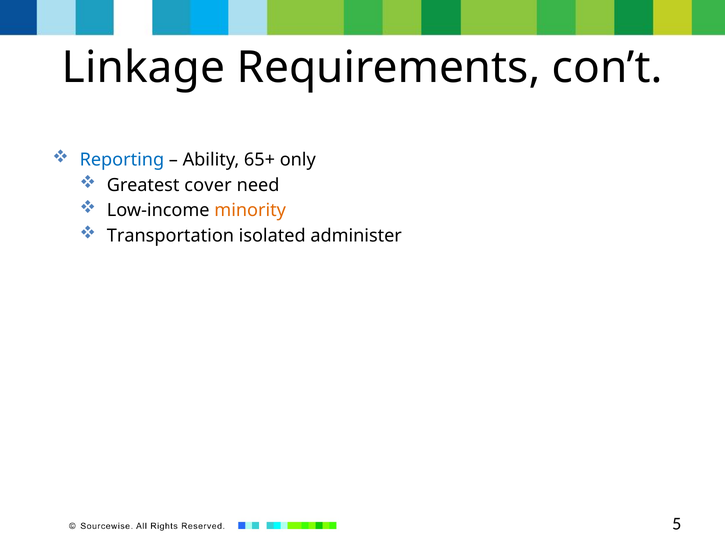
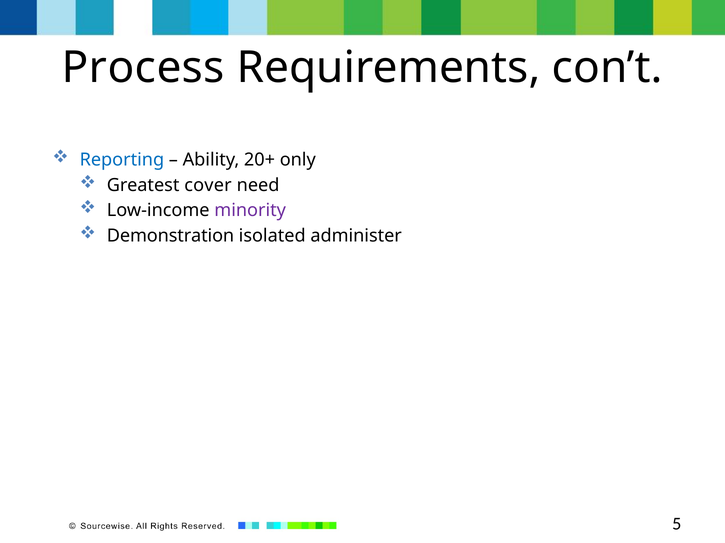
Linkage: Linkage -> Process (143, 68)
65+: 65+ -> 20+ (260, 160)
minority colour: orange -> purple (250, 211)
Transportation: Transportation -> Demonstration (171, 236)
